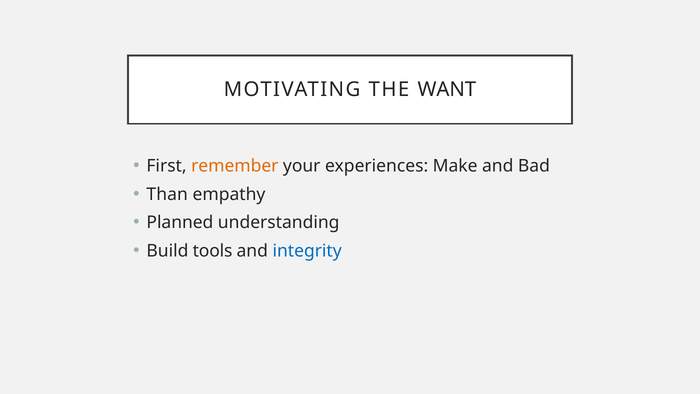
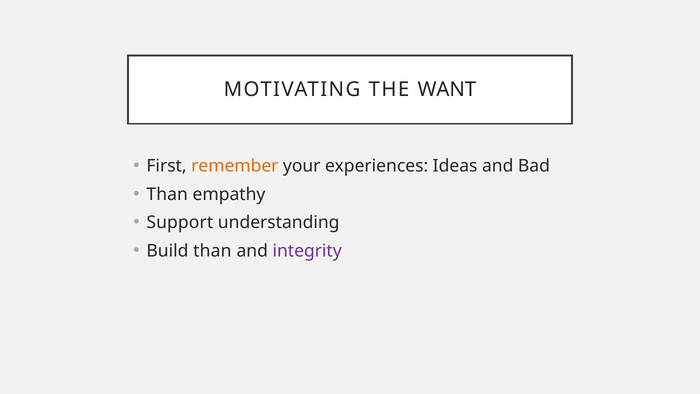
Make: Make -> Ideas (455, 166)
Planned: Planned -> Support (180, 222)
Build tools: tools -> than (212, 251)
integrity colour: blue -> purple (307, 251)
